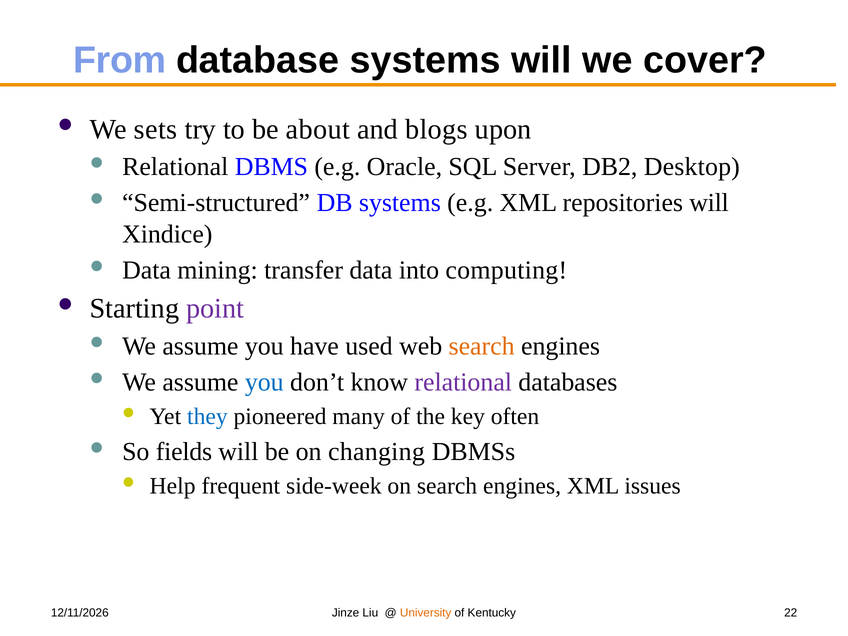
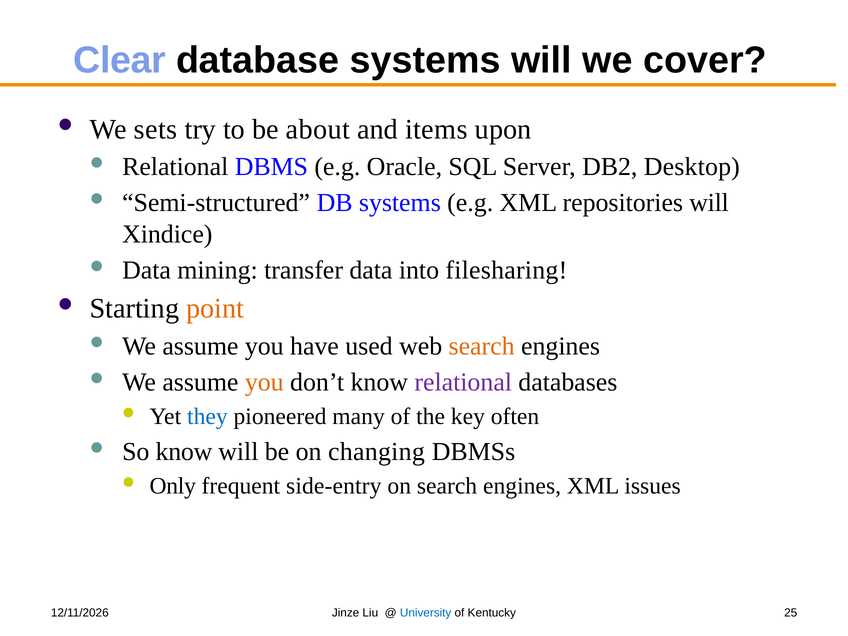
From: From -> Clear (120, 61)
blogs: blogs -> items (436, 129)
computing: computing -> filesharing (506, 270)
point colour: purple -> orange (215, 309)
you colour: blue -> orange (264, 382)
So fields: fields -> know (184, 452)
Help: Help -> Only (173, 486)
side-week: side-week -> side-entry (334, 486)
University colour: orange -> blue (426, 613)
22: 22 -> 25 (791, 613)
